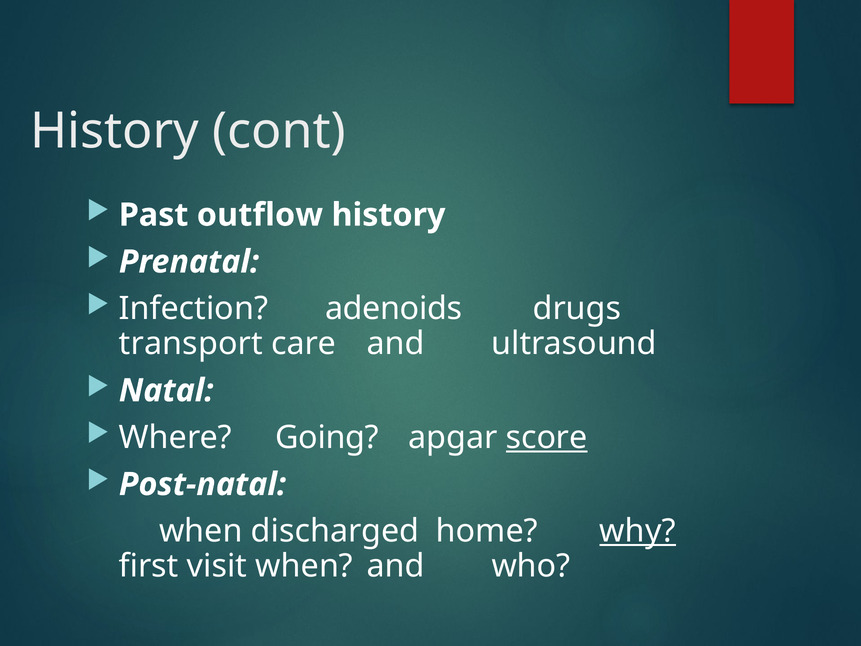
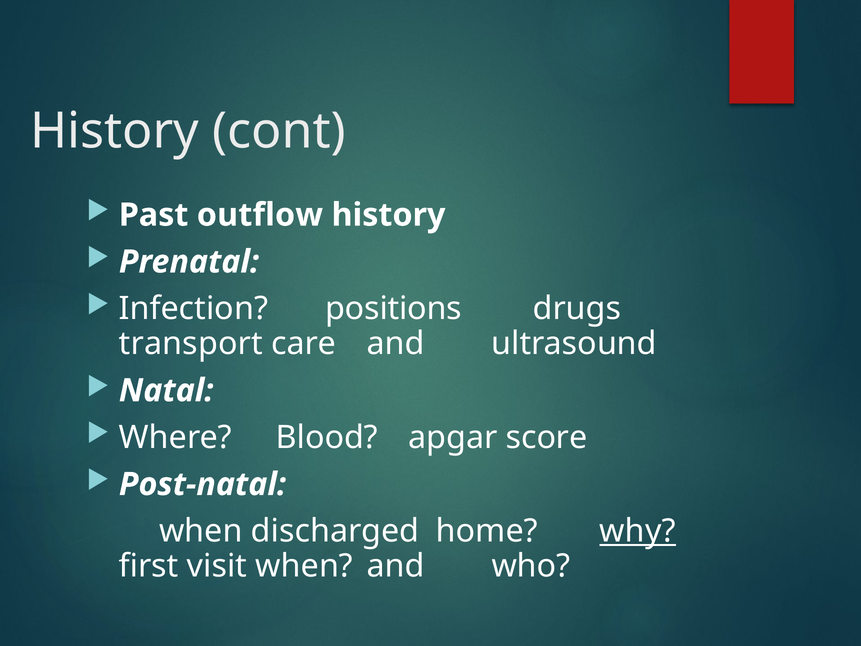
adenoids: adenoids -> positions (394, 309)
Going: Going -> Blood (327, 437)
score underline: present -> none (547, 437)
